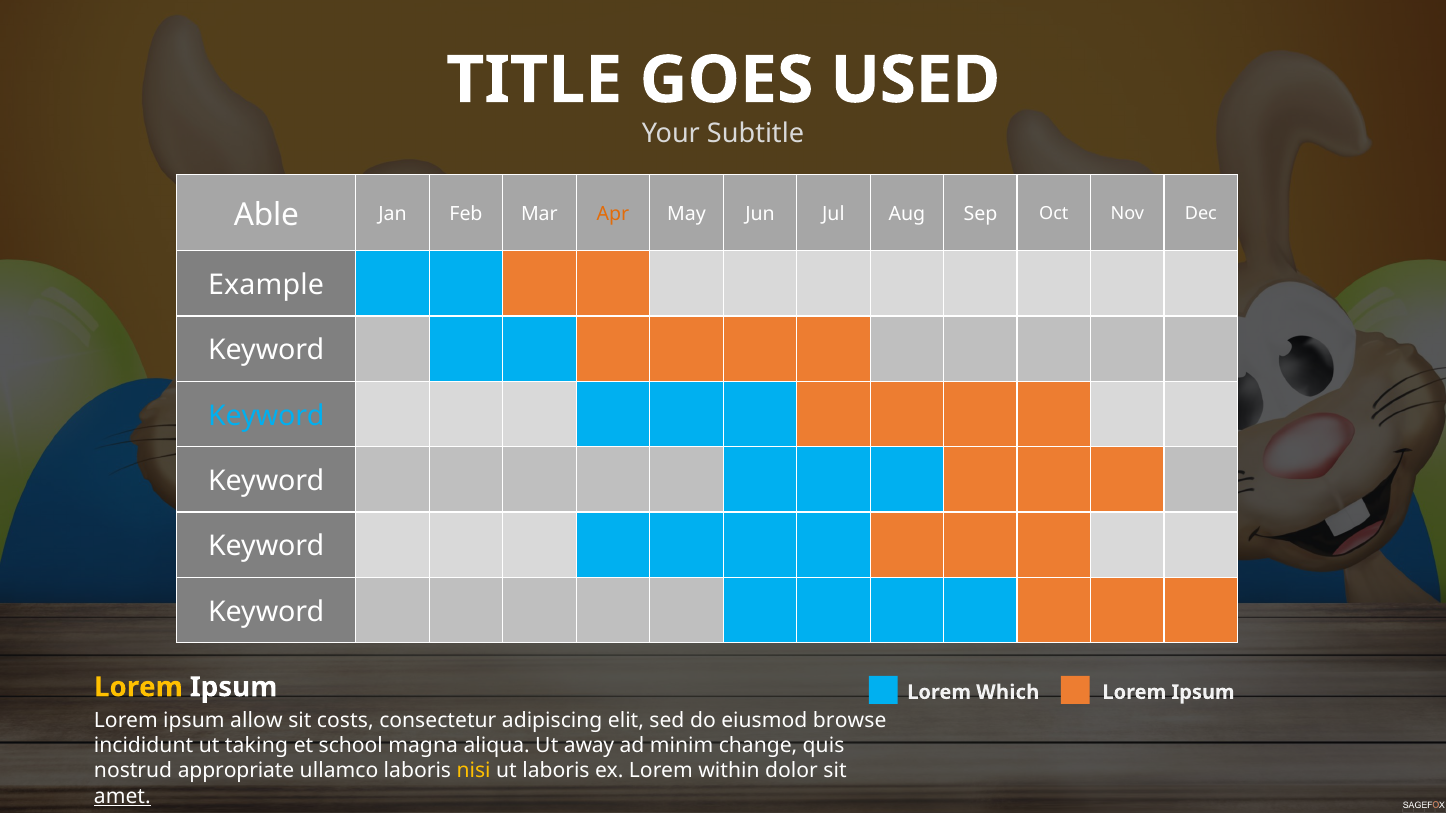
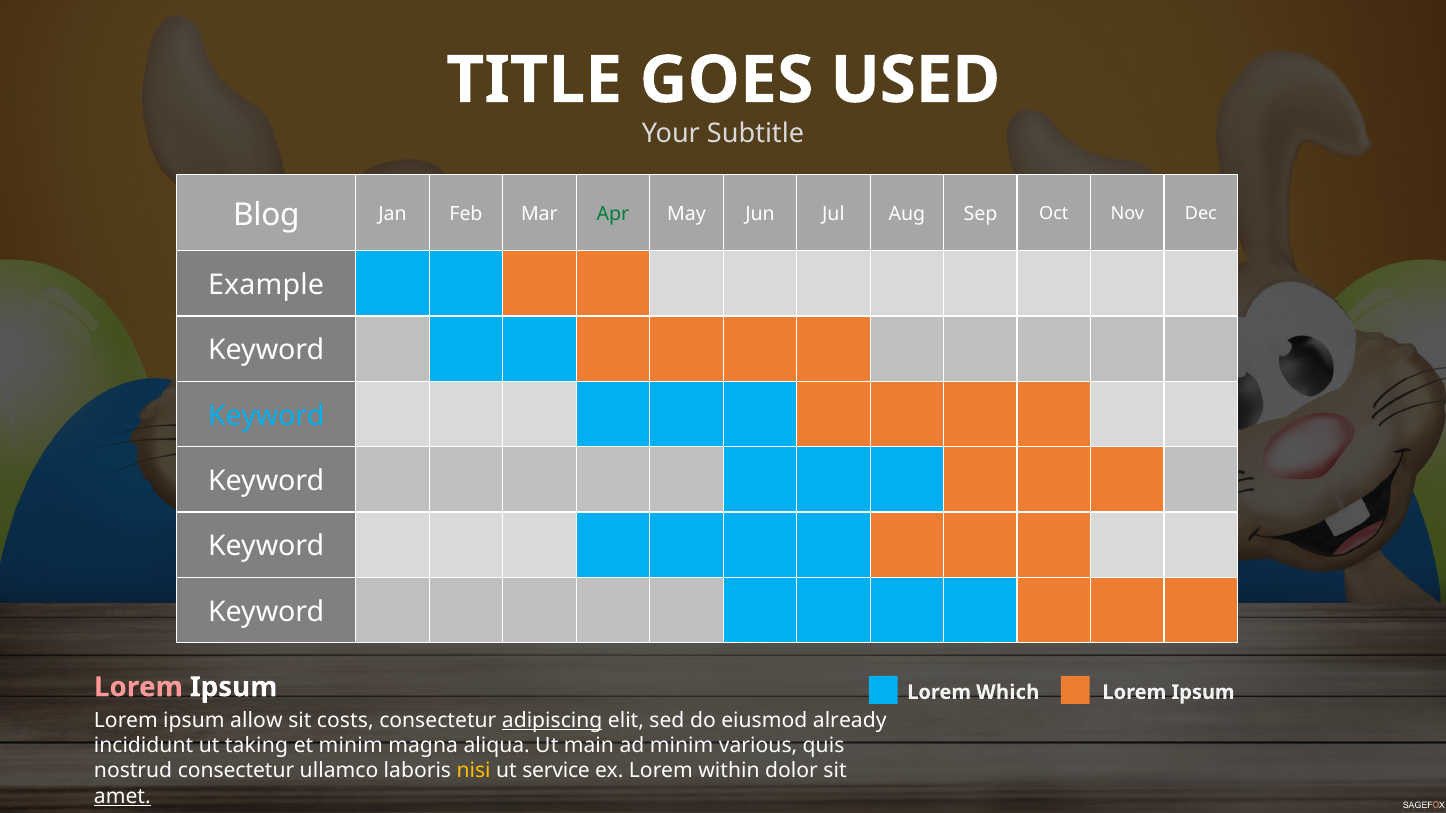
Able: Able -> Blog (266, 215)
Apr colour: orange -> green (613, 214)
Lorem colour: yellow -> pink (138, 687)
adipiscing underline: none -> present (552, 721)
browse: browse -> already (850, 721)
et school: school -> minim (351, 746)
away: away -> main (589, 746)
change: change -> various (758, 746)
nostrud appropriate: appropriate -> consectetur (236, 771)
ut laboris: laboris -> service (556, 771)
